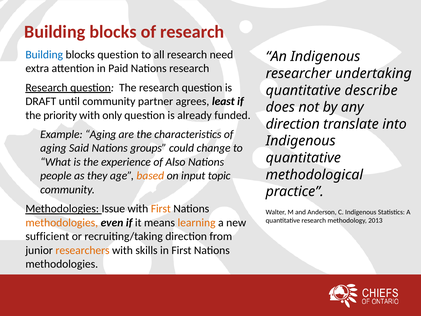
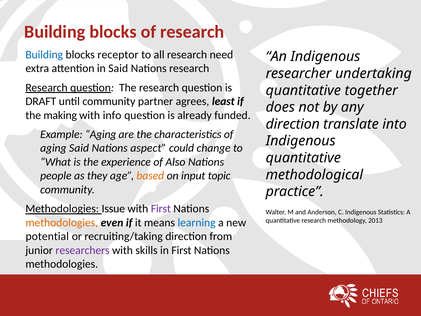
blocks question: question -> receptor (118, 55)
in Paid: Paid -> Said (118, 68)
describe: describe -> together (371, 90)
priority: priority -> making (60, 115)
only: only -> info (112, 115)
groups: groups -> aspect (148, 148)
First colour: orange -> purple (161, 209)
learning colour: orange -> blue (197, 222)
sufficient: sufficient -> potential (47, 236)
researchers colour: orange -> purple (83, 250)
